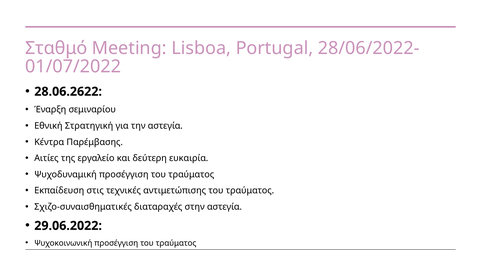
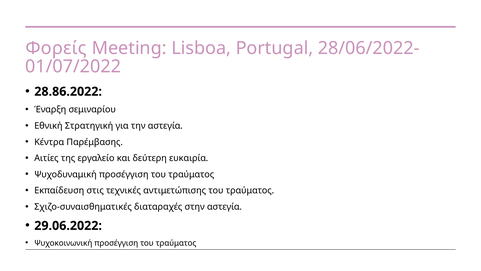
Σταθμό: Σταθμό -> Φορείς (56, 48)
28.06.2622: 28.06.2622 -> 28.86.2022 (68, 91)
